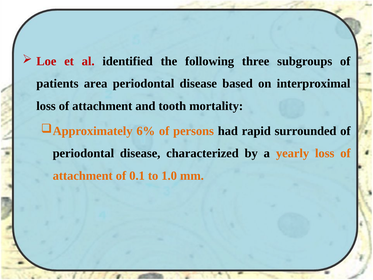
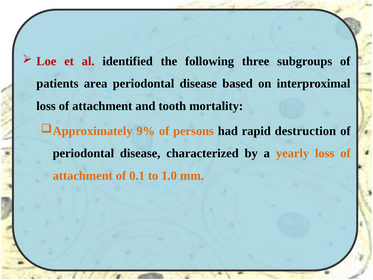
6%: 6% -> 9% (146, 131)
surrounded: surrounded -> destruction (305, 131)
